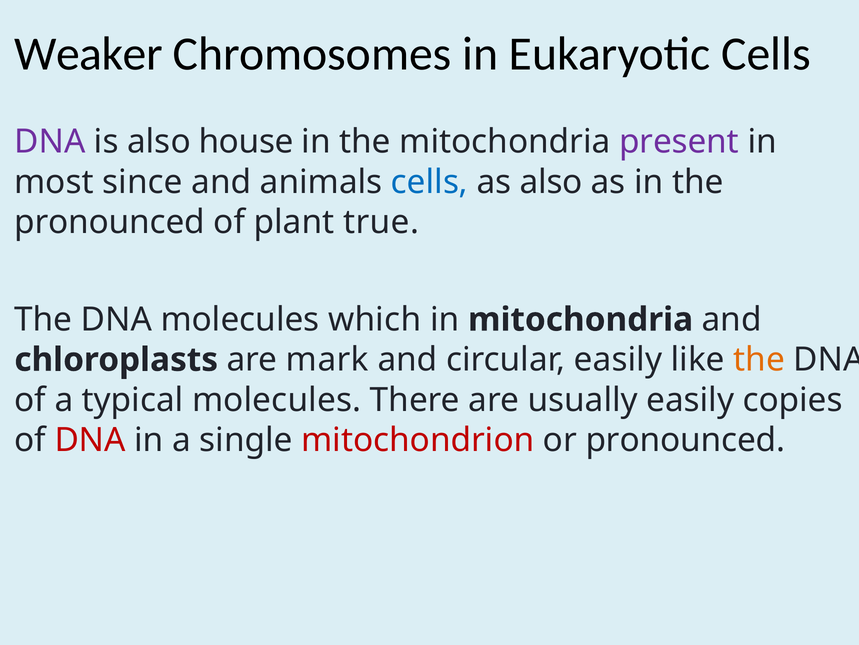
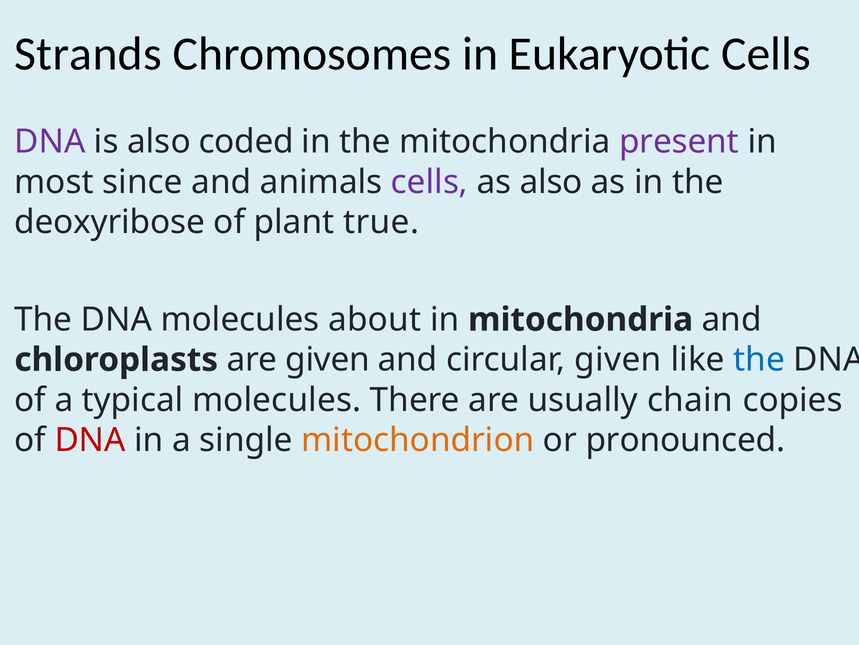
Weaker: Weaker -> Strands (88, 54)
house: house -> coded (246, 142)
cells colour: blue -> purple (429, 182)
pronounced: pronounced -> deoxyribose (110, 222)
which: which -> about (375, 319)
are mark: mark -> given (328, 359)
circular easily: easily -> given (618, 359)
the colour: orange -> blue (759, 359)
usually easily: easily -> chain (690, 400)
mitochondrion colour: red -> orange (418, 440)
